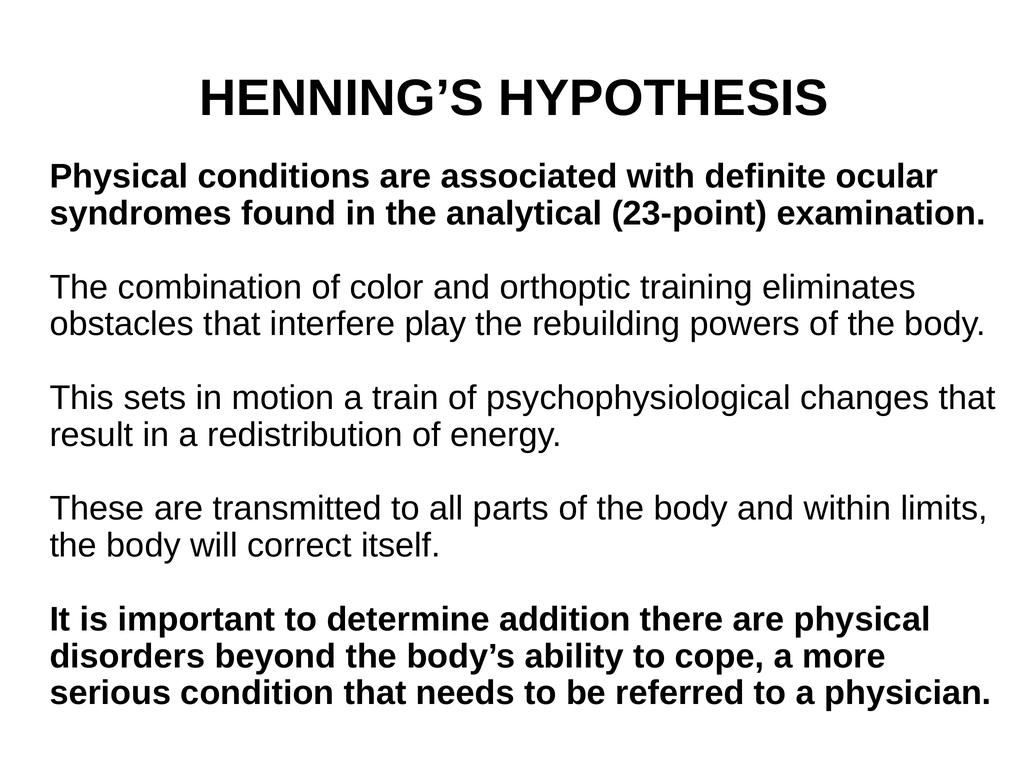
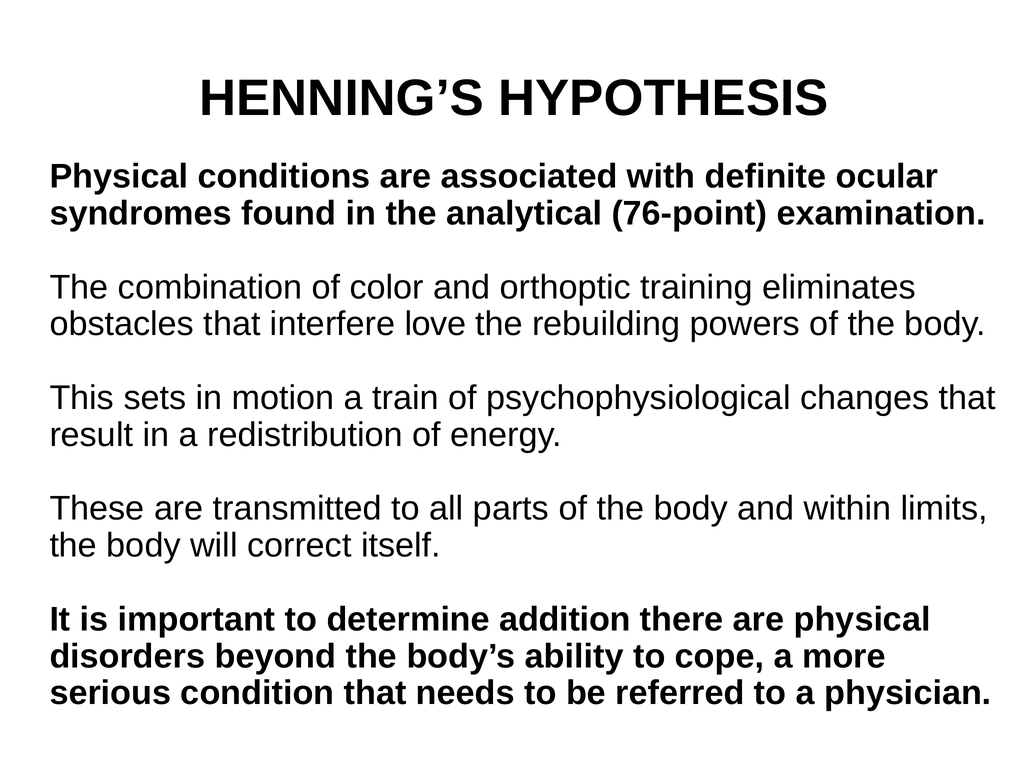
23-point: 23-point -> 76-point (689, 214)
play: play -> love (435, 324)
